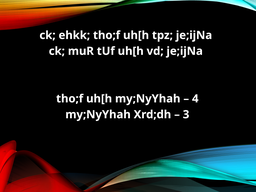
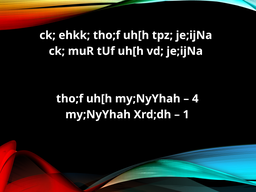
3: 3 -> 1 (186, 115)
